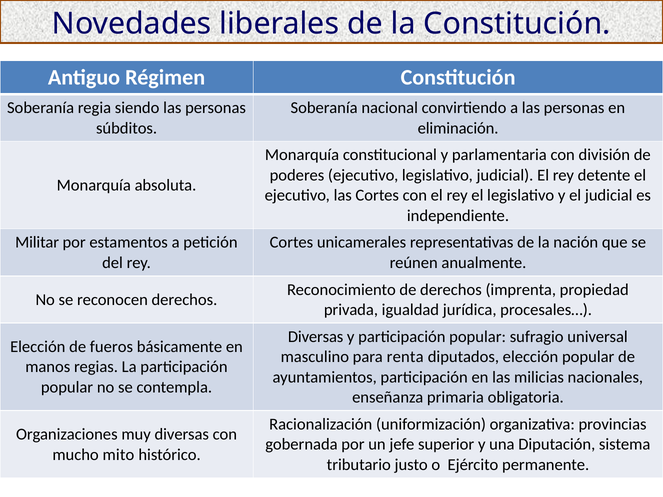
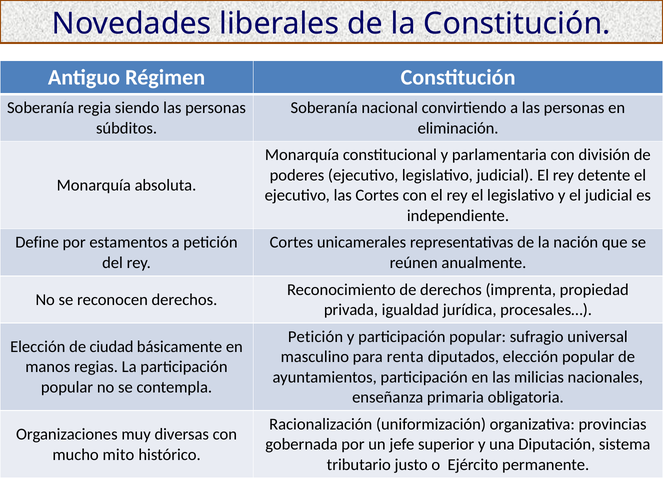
Militar: Militar -> Define (37, 243)
Diversas: Diversas -> Petición (315, 337)
fueros: fueros -> ciudad (112, 347)
